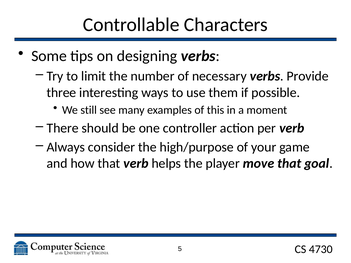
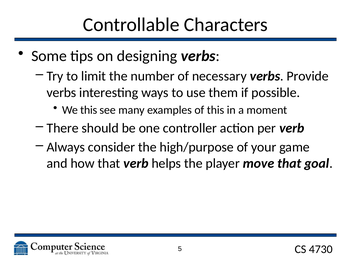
three: three -> verbs (61, 93)
We still: still -> this (89, 110)
